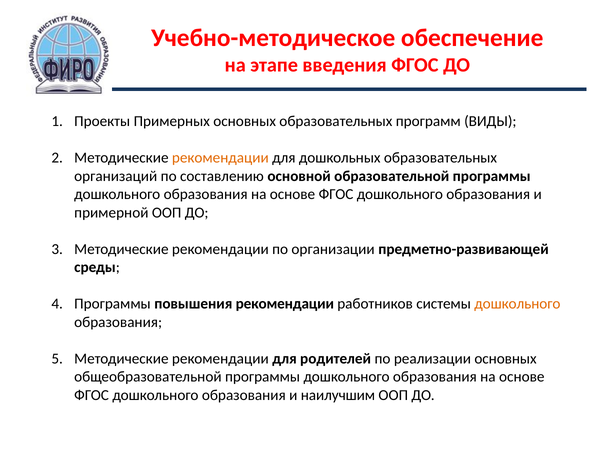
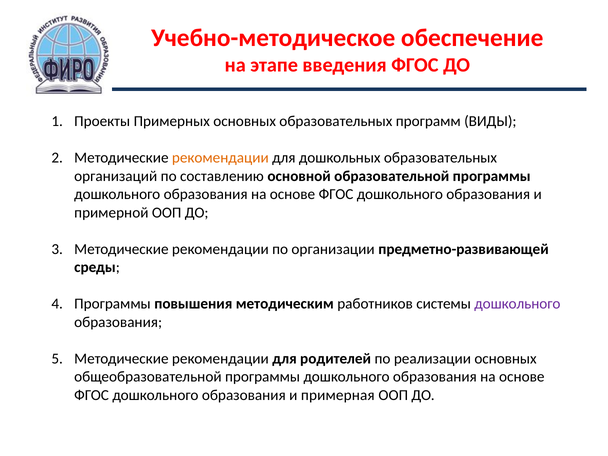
повышения рекомендации: рекомендации -> методическим (285, 304)
дошкольного colour: orange -> purple (517, 304)
наилучшим: наилучшим -> примерная (338, 395)
